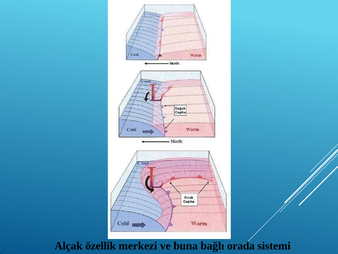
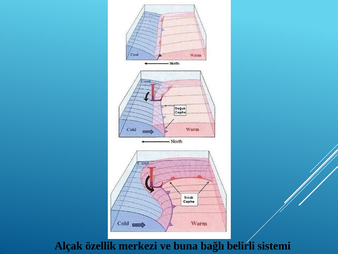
orada: orada -> belirli (241, 245)
